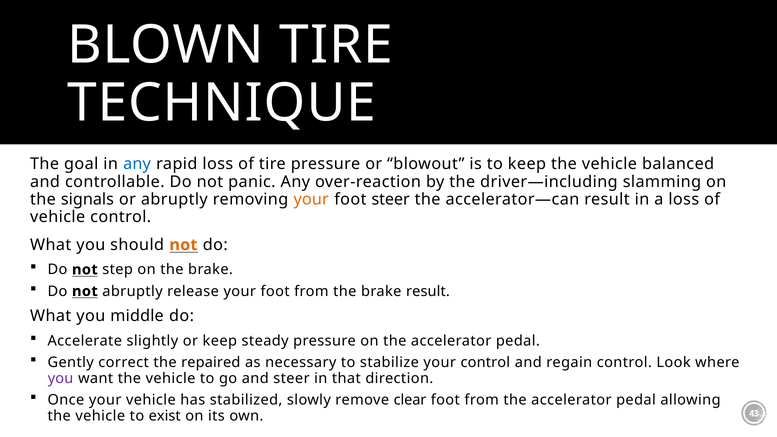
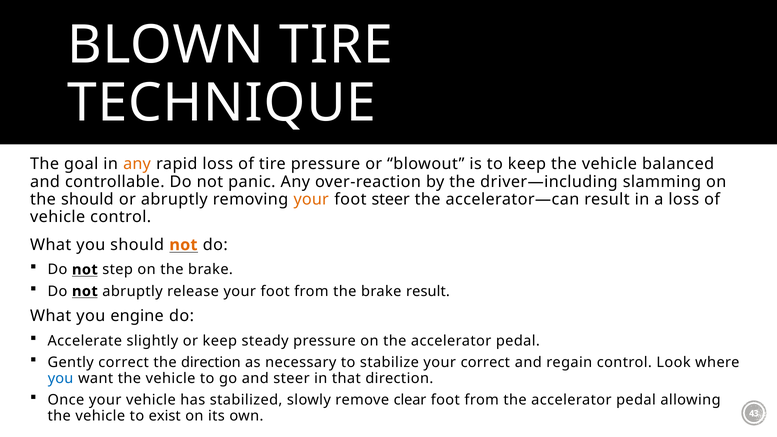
any colour: blue -> orange (137, 164)
the signals: signals -> should (87, 199)
middle: middle -> engine (137, 316)
the repaired: repaired -> direction (211, 362)
your control: control -> correct (485, 362)
you colour: purple -> blue (61, 378)
